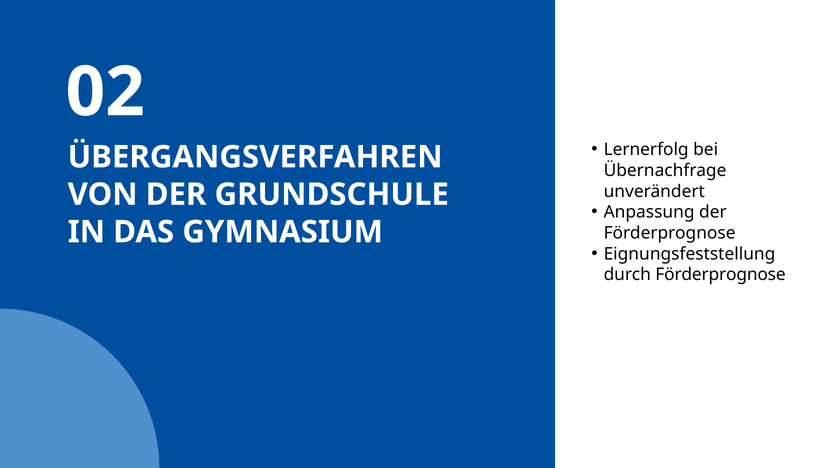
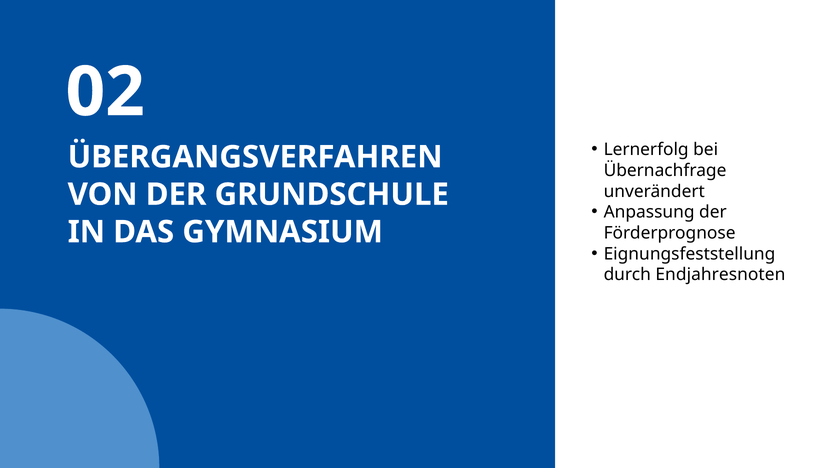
durch Förderprognose: Förderprognose -> Endjahresnoten (720, 275)
